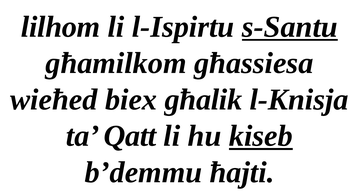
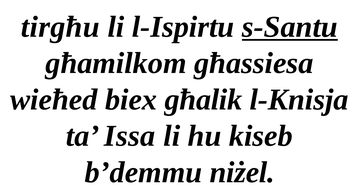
lilhom: lilhom -> tirgħu (60, 27)
Qatt: Qatt -> Issa (130, 136)
kiseb underline: present -> none (261, 136)
ħajti: ħajti -> niżel (242, 172)
